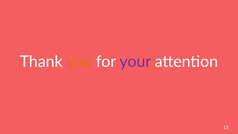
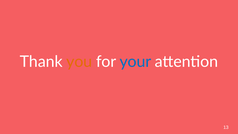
your colour: purple -> blue (135, 62)
